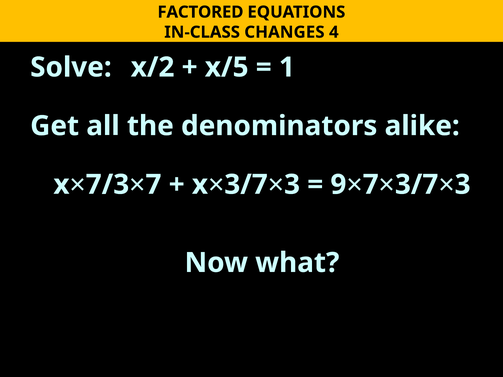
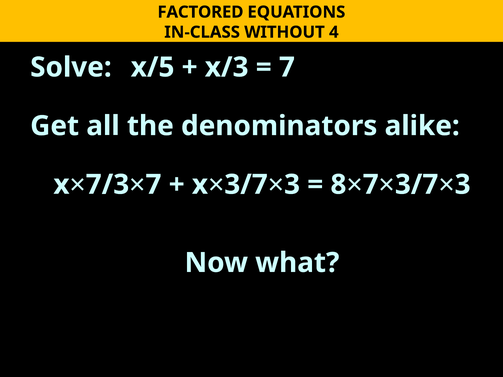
CHANGES: CHANGES -> WITHOUT (285, 32)
x/2: x/2 -> x/5 (153, 67)
x/5: x/5 -> x/3 (227, 67)
1: 1 -> 7 (287, 67)
9: 9 -> 8 (338, 185)
